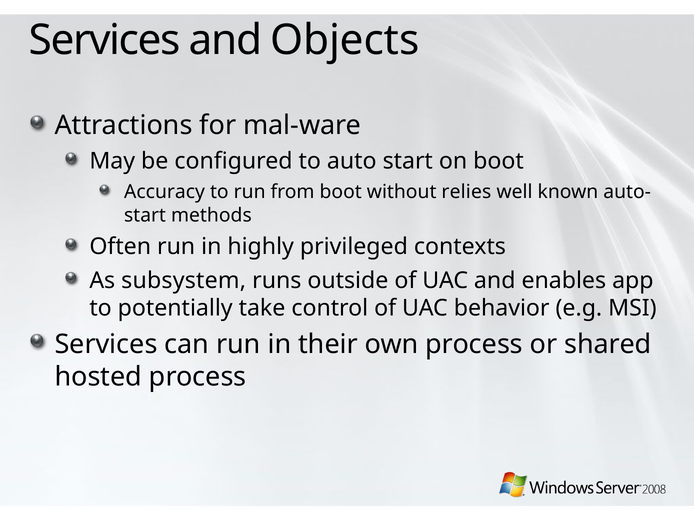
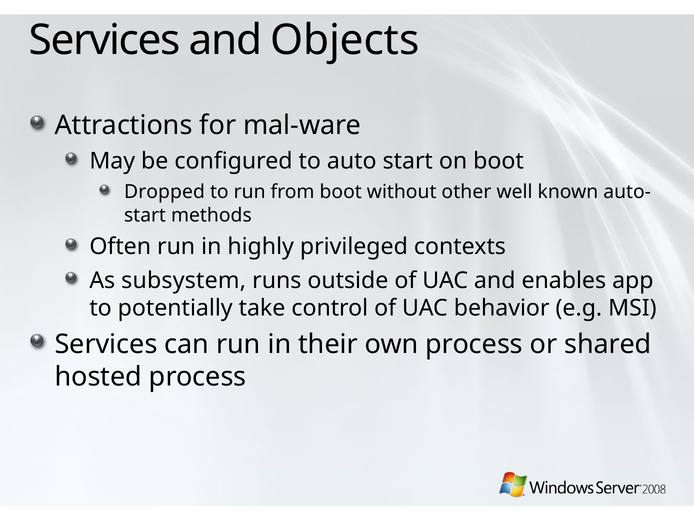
Accuracy: Accuracy -> Dropped (164, 192)
relies: relies -> other (466, 192)
